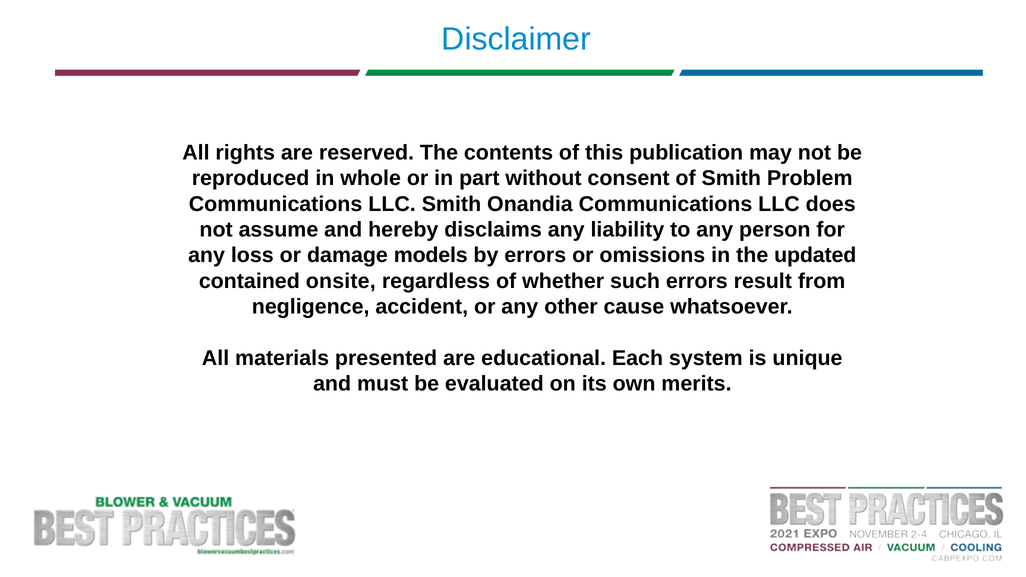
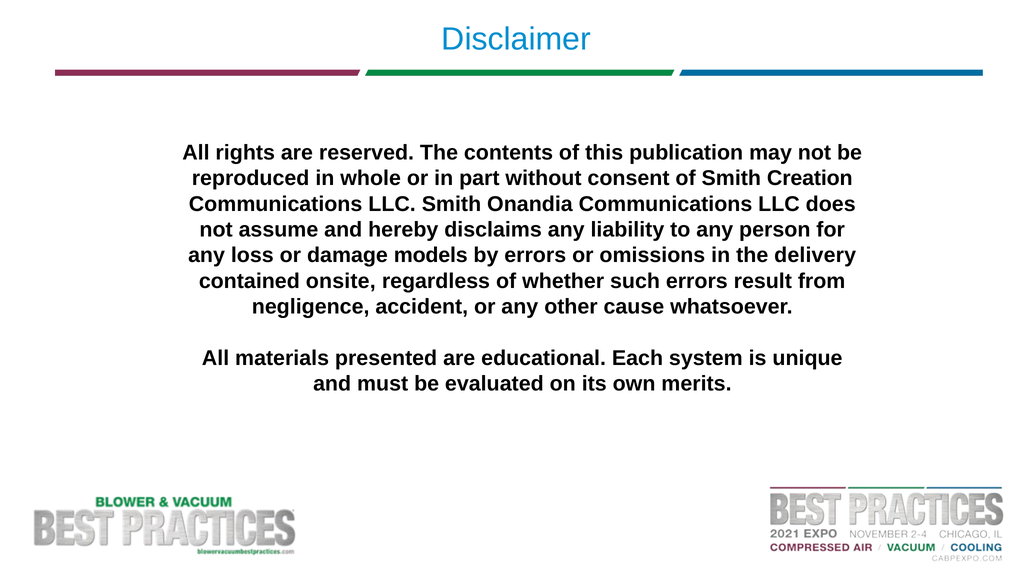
Problem: Problem -> Creation (810, 178)
updated: updated -> delivery (815, 255)
